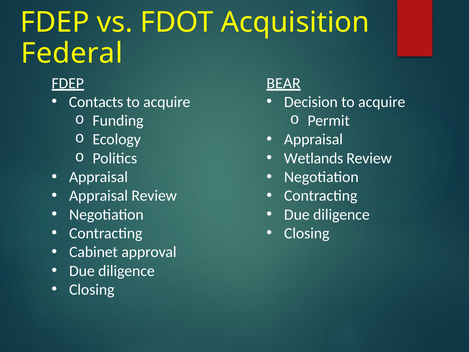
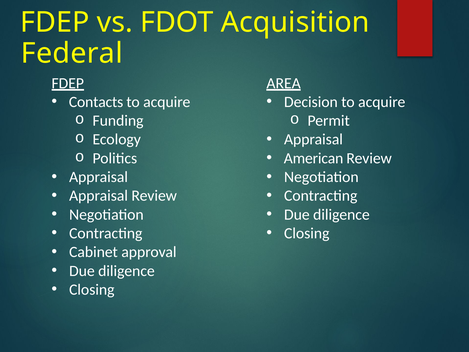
BEAR: BEAR -> AREA (284, 83)
Wetlands: Wetlands -> American (314, 158)
